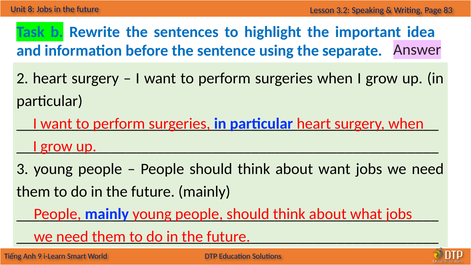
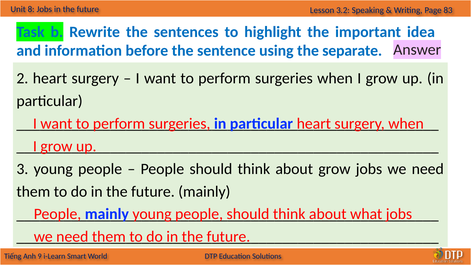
about want: want -> grow (334, 169)
